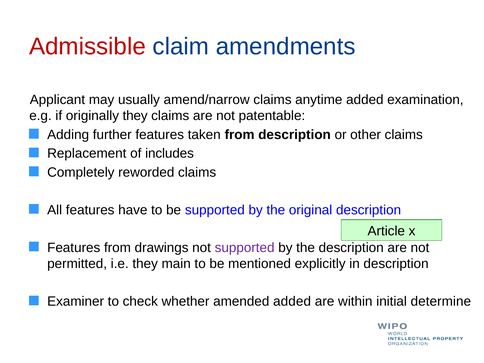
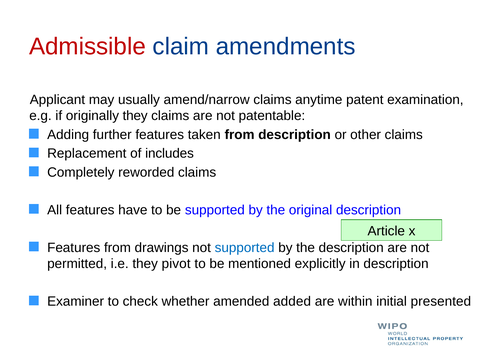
anytime added: added -> patent (365, 100)
supported colour: purple -> blue (245, 248)
main: main -> pivot (176, 264)
determine: determine -> presented (441, 301)
